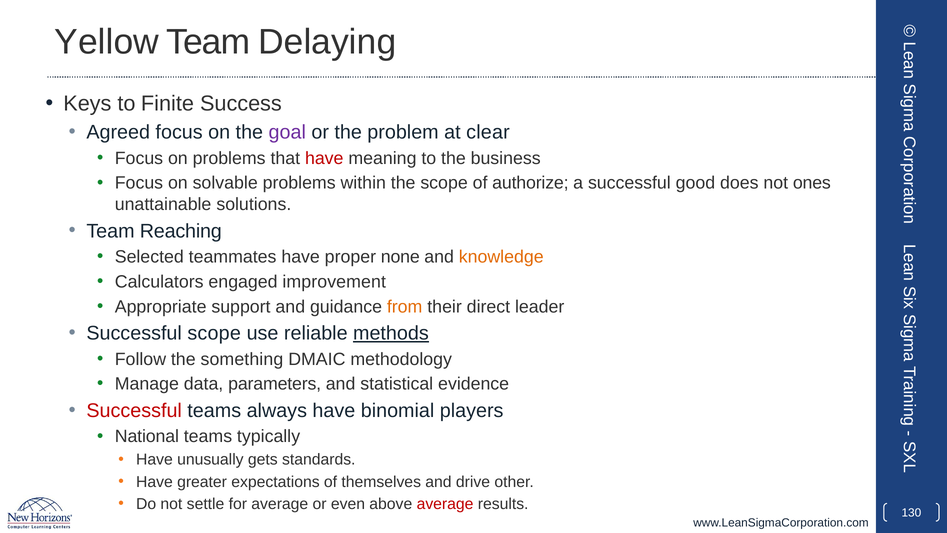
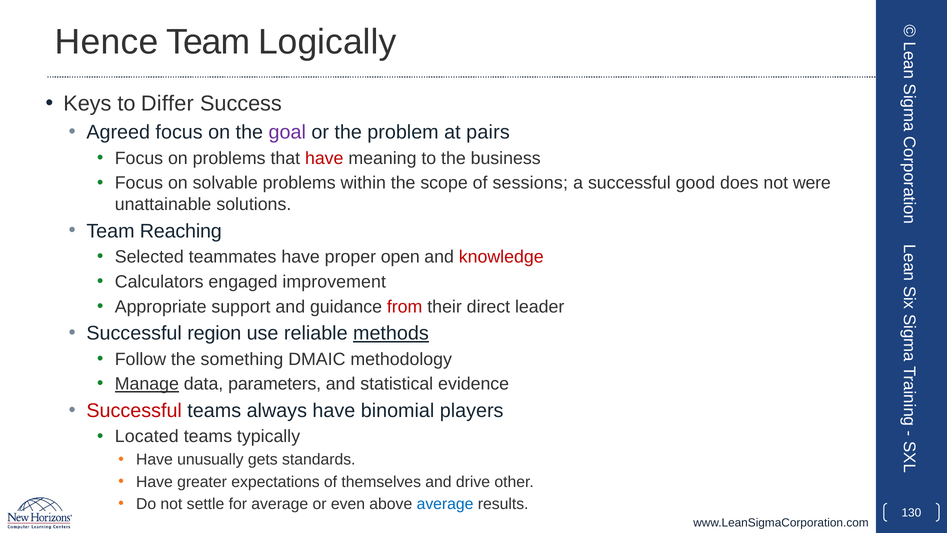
Yellow: Yellow -> Hence (107, 42)
Delaying: Delaying -> Logically (327, 42)
Finite: Finite -> Differ (167, 104)
clear: clear -> pairs (488, 132)
authorize: authorize -> sessions (530, 183)
ones: ones -> were (812, 183)
none: none -> open (400, 257)
knowledge colour: orange -> red (501, 257)
from colour: orange -> red (405, 307)
Successful scope: scope -> region (214, 333)
Manage underline: none -> present (147, 384)
National: National -> Located (147, 436)
average colour: red -> blue (445, 504)
